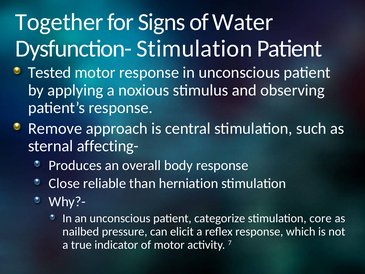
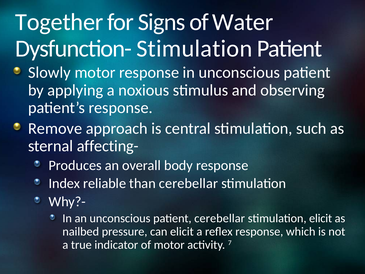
Tested: Tested -> Slowly (49, 73)
Close: Close -> Index (64, 183)
than herniation: herniation -> cerebellar (188, 183)
patient categorize: categorize -> cerebellar (220, 218)
stimulation core: core -> elicit (321, 218)
